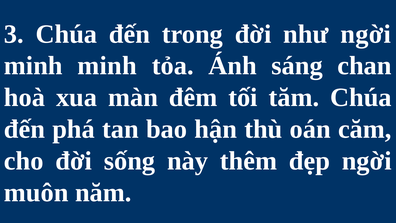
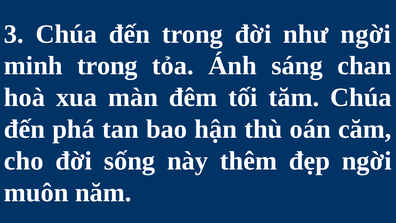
minh minh: minh -> trong (107, 66)
